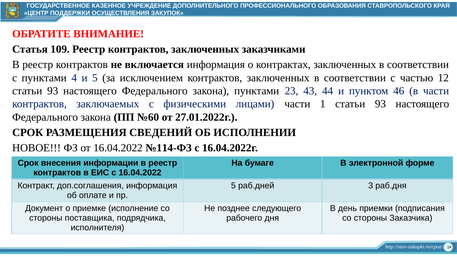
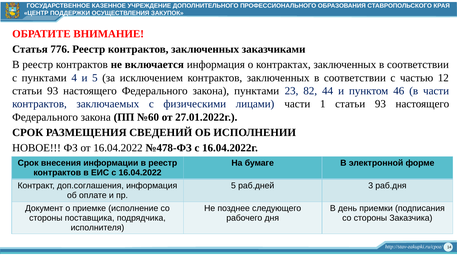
109: 109 -> 776 (60, 49)
43: 43 -> 82 (310, 91)
№114-ФЗ: №114-ФЗ -> №478-ФЗ (169, 148)
